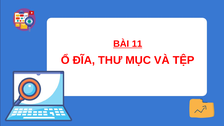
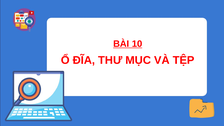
11: 11 -> 10 (137, 44)
